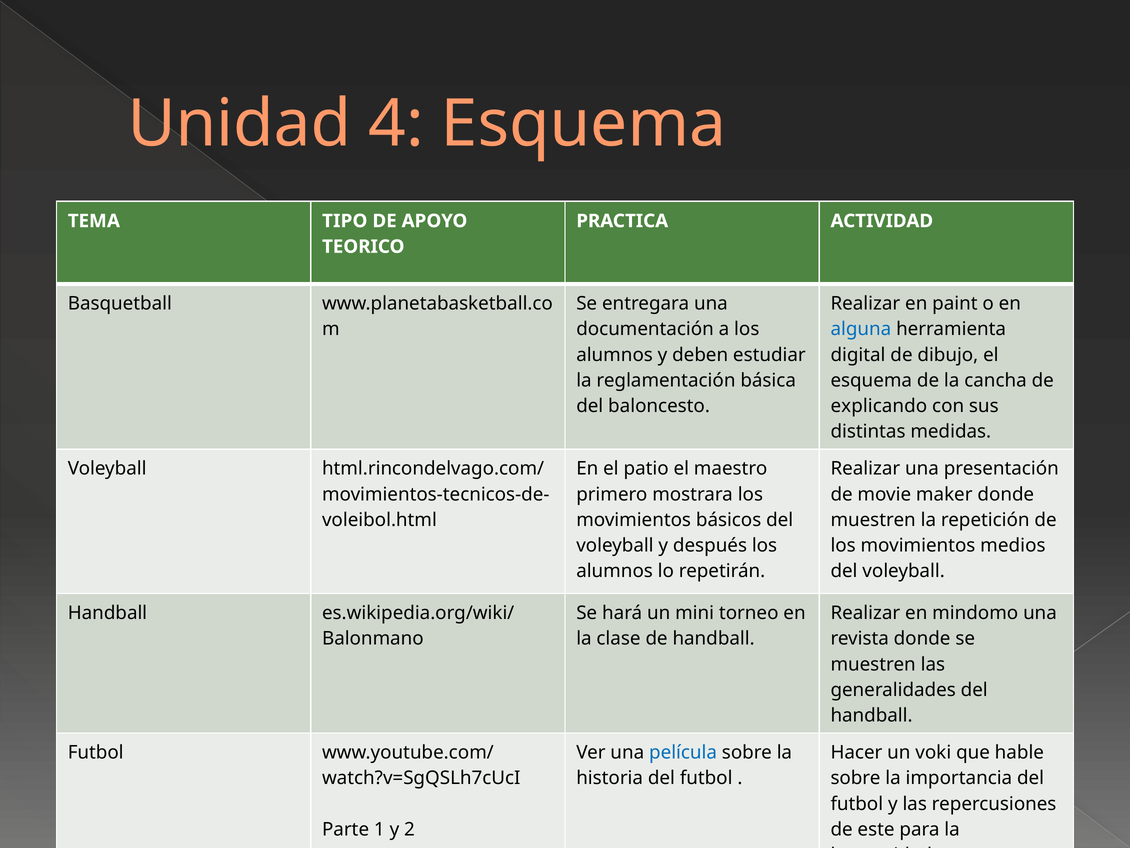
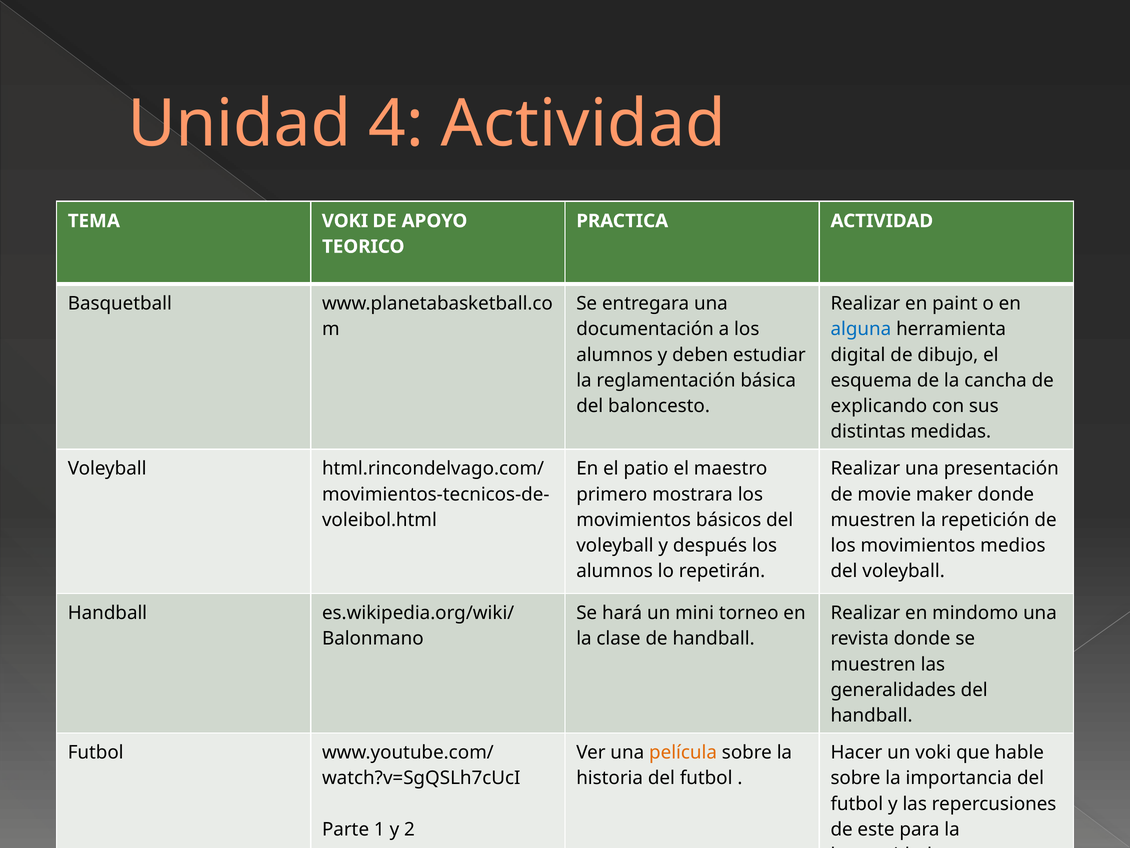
4 Esquema: Esquema -> Actividad (583, 124)
TEMA TIPO: TIPO -> VOKI (345, 221)
película colour: blue -> orange (683, 752)
